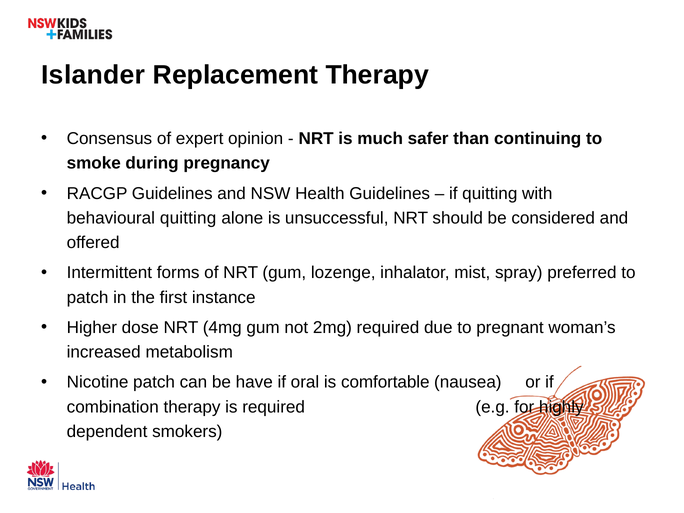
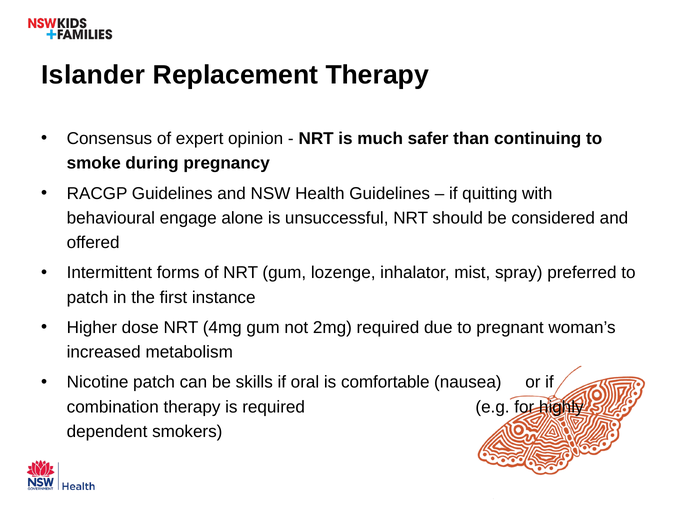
behavioural quitting: quitting -> engage (188, 218)
have: have -> skills (254, 382)
